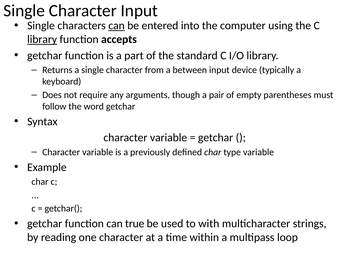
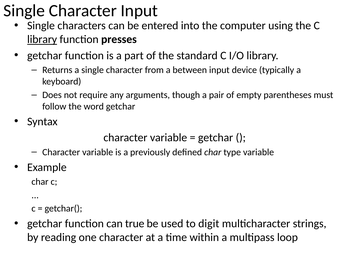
can underline: present -> none (117, 26)
accepts: accepts -> presses (119, 39)
with: with -> digit (209, 223)
